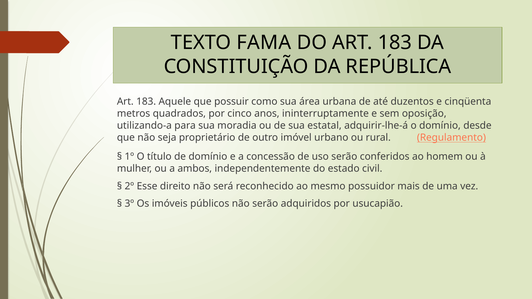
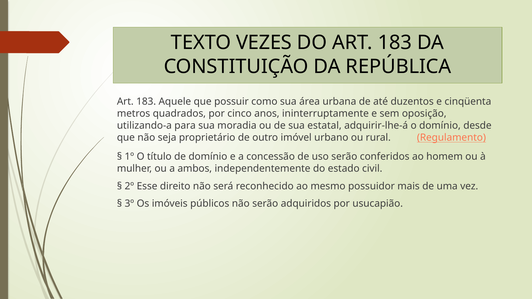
FAMA: FAMA -> VEZES (264, 43)
